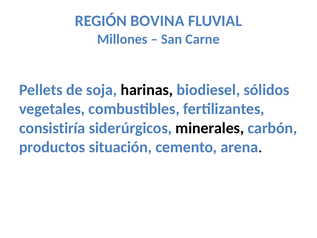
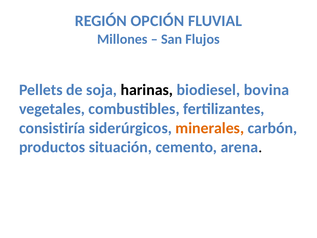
BOVINA: BOVINA -> OPCIÓN (157, 21)
Carne: Carne -> Flujos (203, 39)
sólidos: sólidos -> bovina (267, 90)
minerales colour: black -> orange (210, 128)
